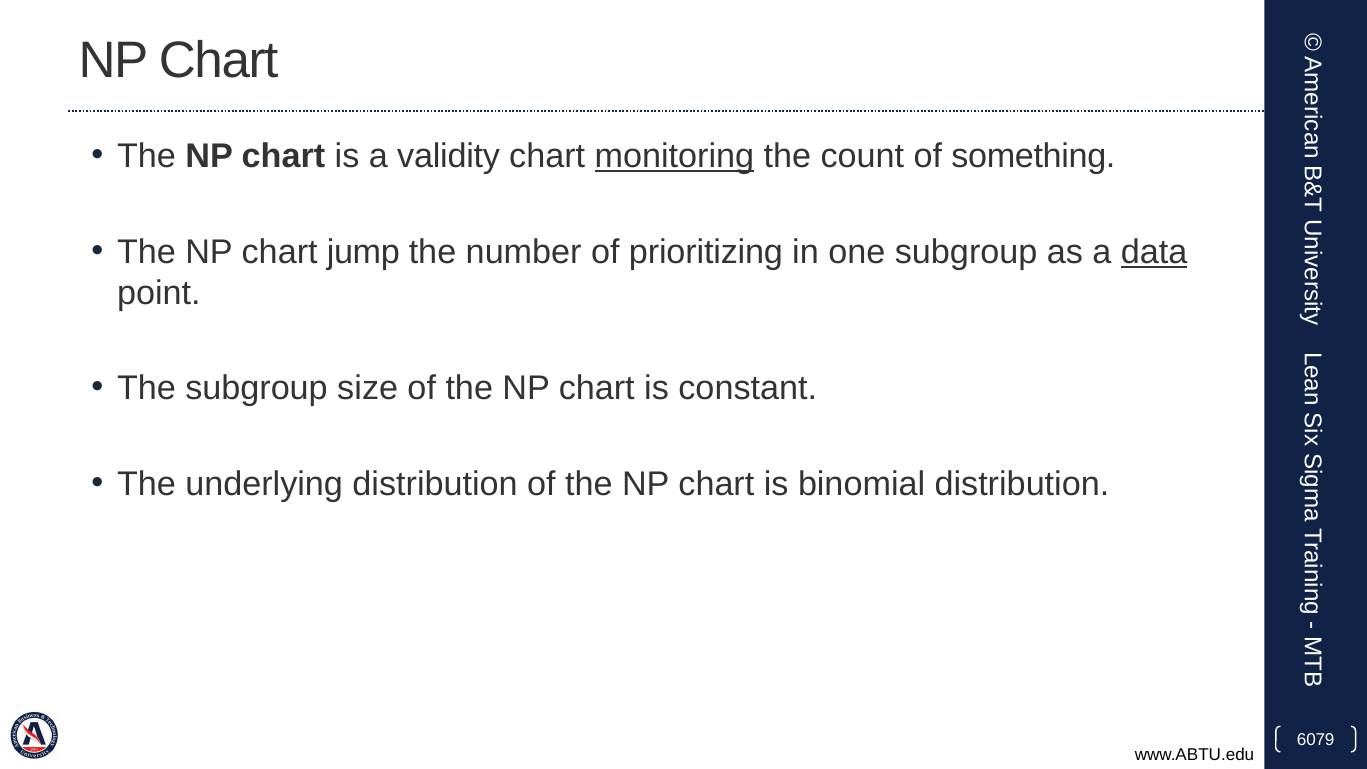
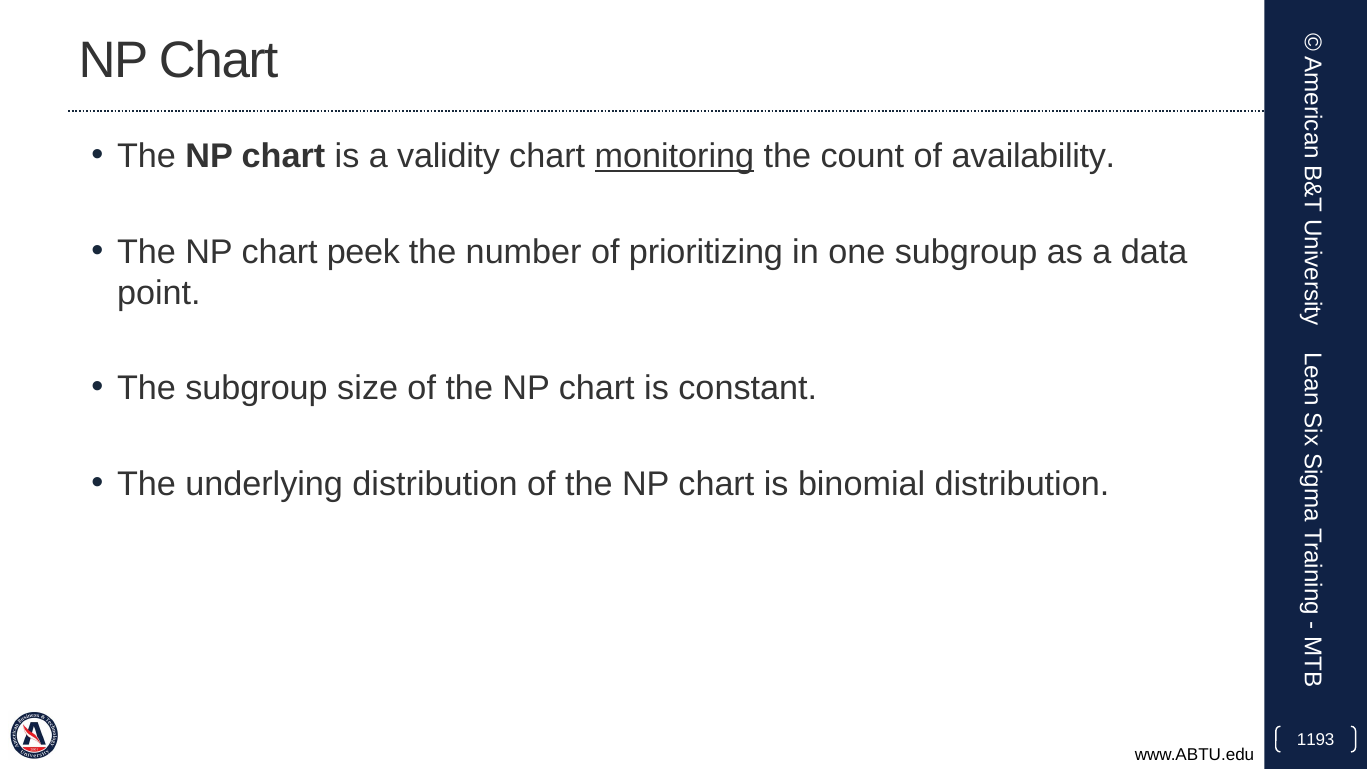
something: something -> availability (1033, 156)
jump: jump -> peek (363, 252)
data underline: present -> none (1154, 252)
6079: 6079 -> 1193 (1316, 740)
